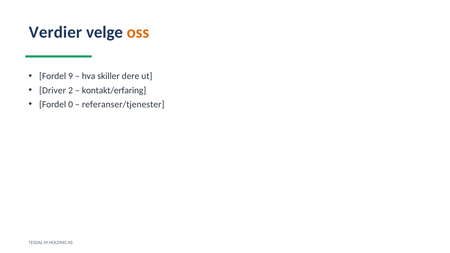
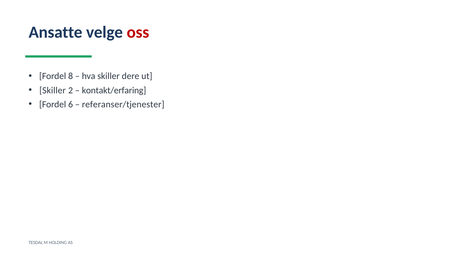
Verdier: Verdier -> Ansatte (56, 32)
oss colour: orange -> red (138, 32)
9: 9 -> 8 (71, 76)
Driver: Driver -> Skiller (53, 90)
0: 0 -> 6 (71, 104)
